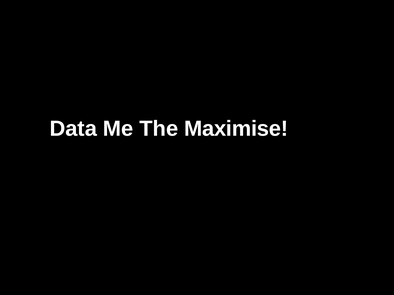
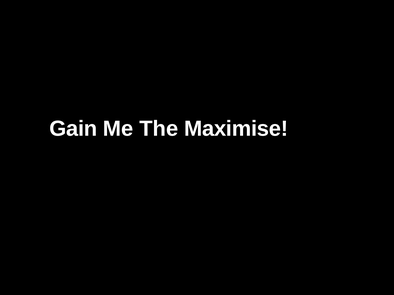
Data: Data -> Gain (73, 129)
